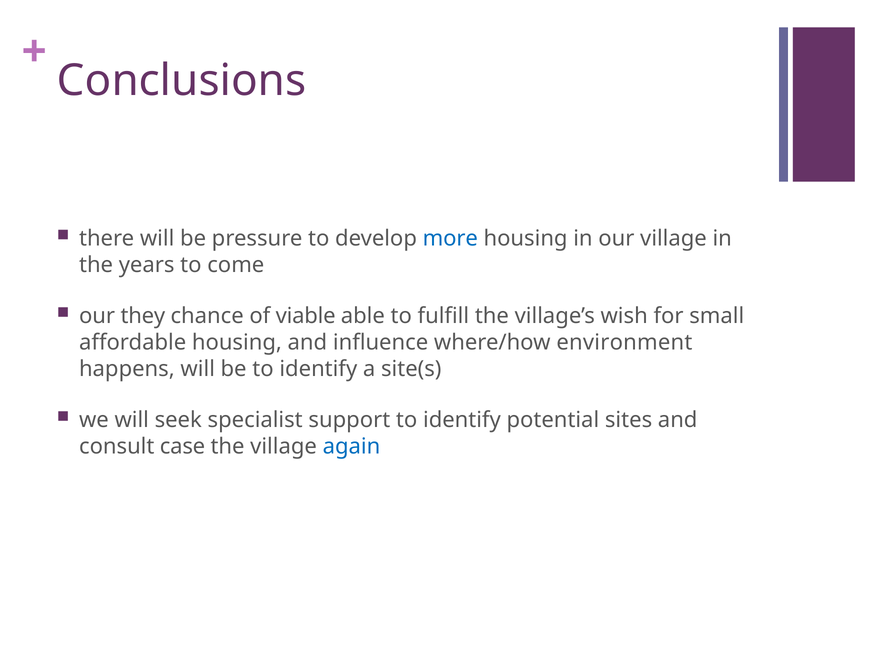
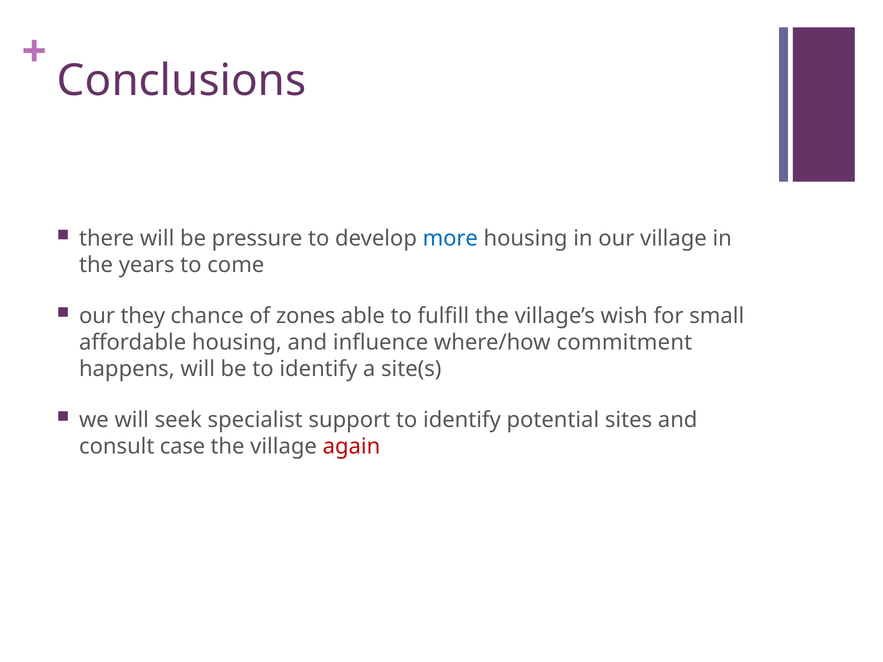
viable: viable -> zones (306, 316)
environment: environment -> commitment (624, 343)
again colour: blue -> red (352, 447)
